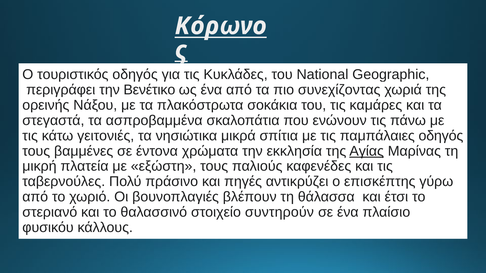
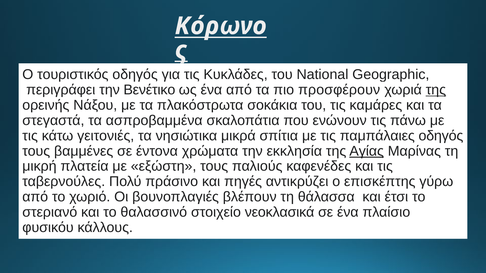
συνεχίζοντας: συνεχίζοντας -> προσφέρουν (339, 90)
της underline: none -> present (436, 90)
συντηρούν: συντηρούν -> νεοκλασικά (280, 212)
